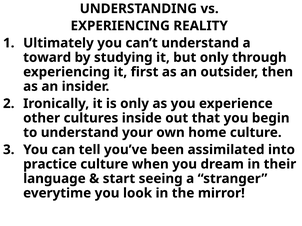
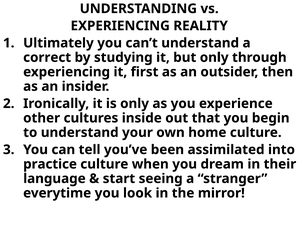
toward: toward -> correct (47, 58)
